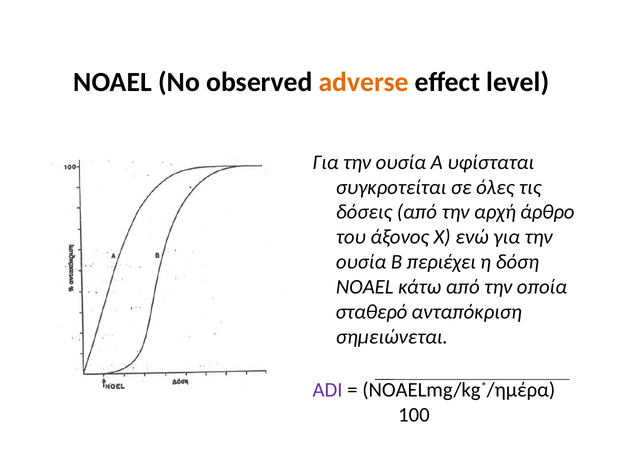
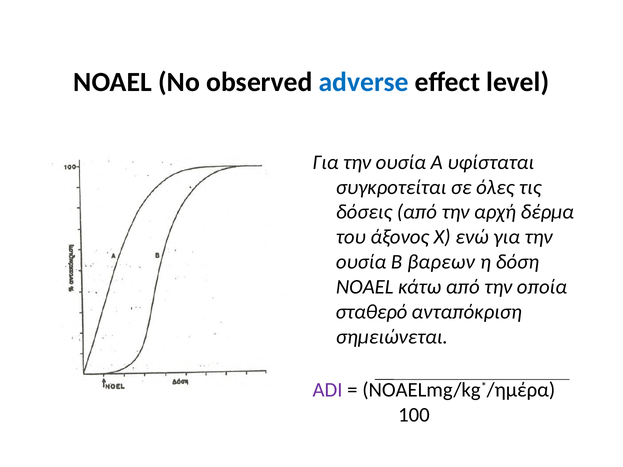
adverse colour: orange -> blue (364, 82)
άρθρο: άρθρο -> δέρμα (547, 212)
περιέχει: περιέχει -> βαρεων (441, 262)
